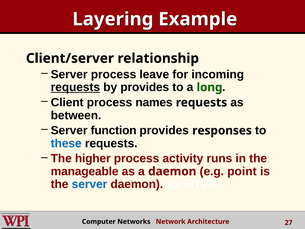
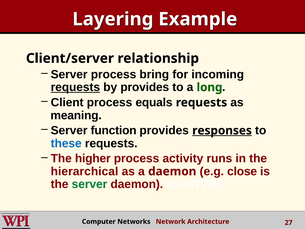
leave: leave -> bring (154, 74)
names: names -> equals (154, 102)
between: between -> meaning (76, 115)
responses underline: none -> present (222, 130)
manageable: manageable -> hierarchical (85, 171)
point: point -> close (242, 171)
server colour: blue -> green (90, 184)
